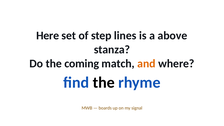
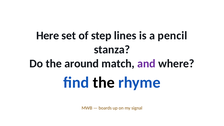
above: above -> pencil (172, 36)
coming: coming -> around (82, 64)
and colour: orange -> purple (146, 64)
